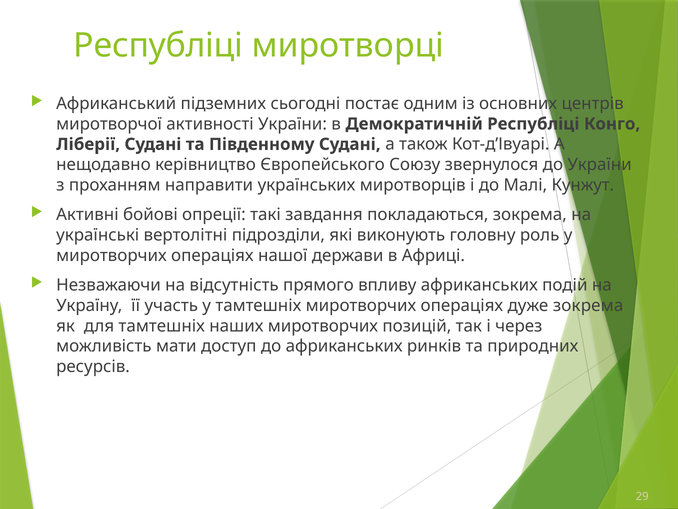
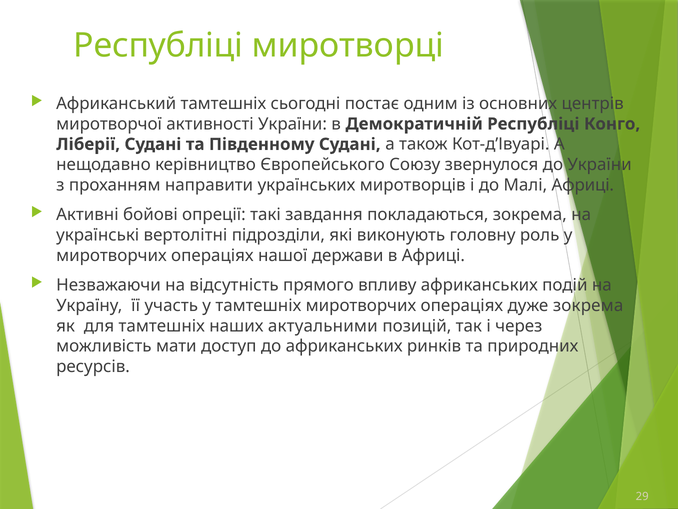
Африканський підземних: підземних -> тамтешніх (223, 103)
Малі Кунжут: Кунжут -> Африці (583, 185)
наших миротворчих: миротворчих -> актуальними (323, 326)
